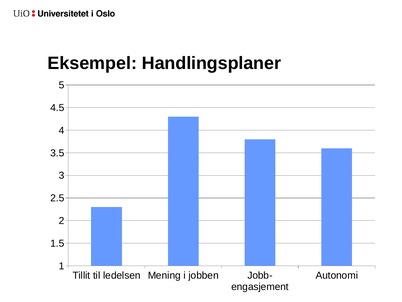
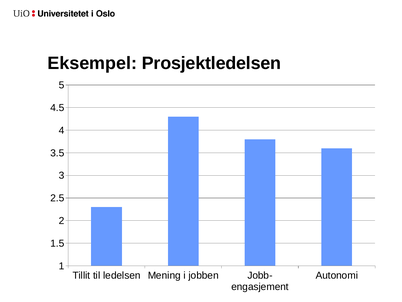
Handlingsplaner: Handlingsplaner -> Prosjektledelsen (212, 63)
